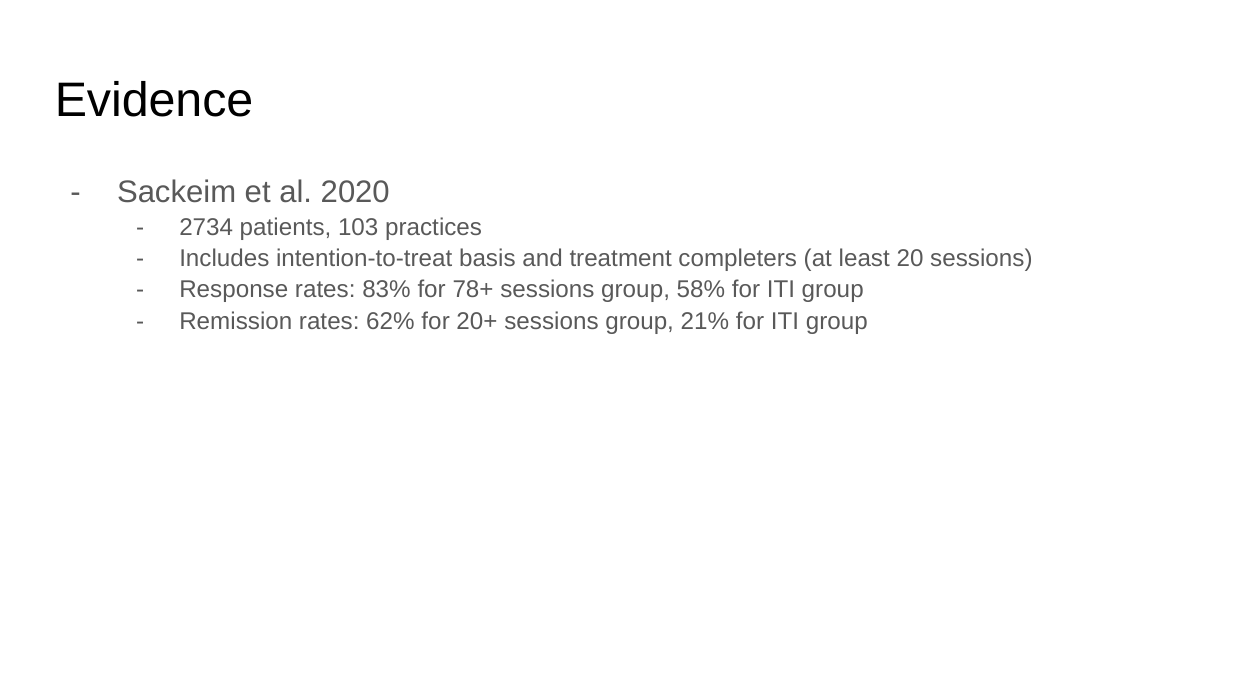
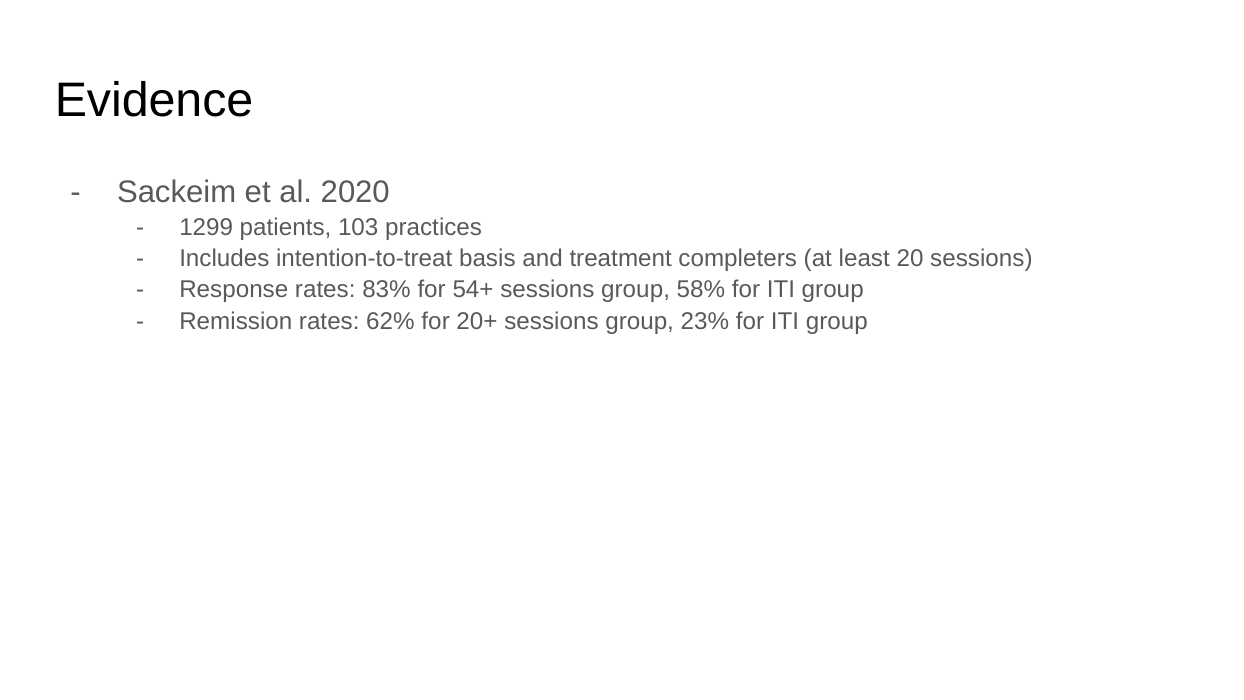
2734: 2734 -> 1299 (206, 227)
78+: 78+ -> 54+ (473, 290)
21%: 21% -> 23% (705, 321)
